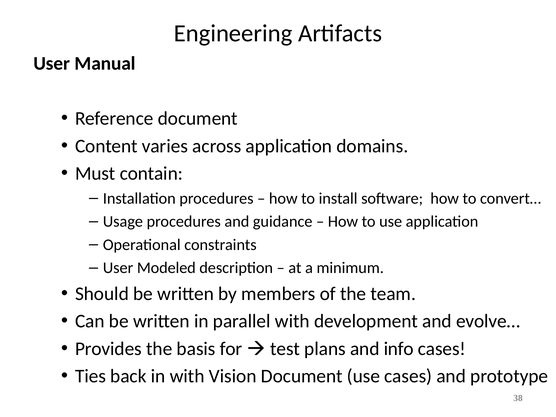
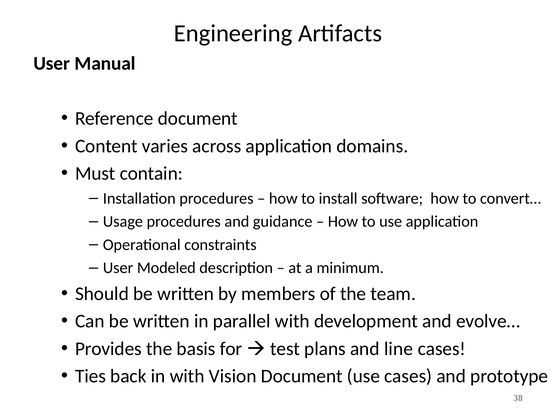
info: info -> line (399, 349)
